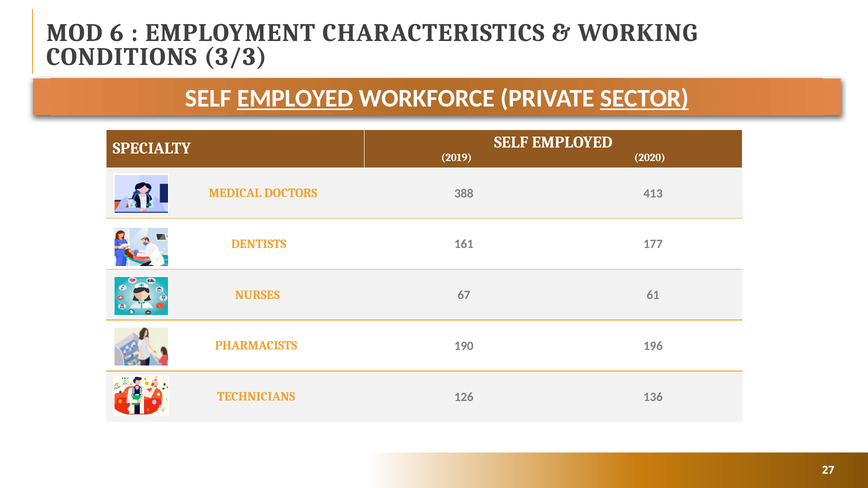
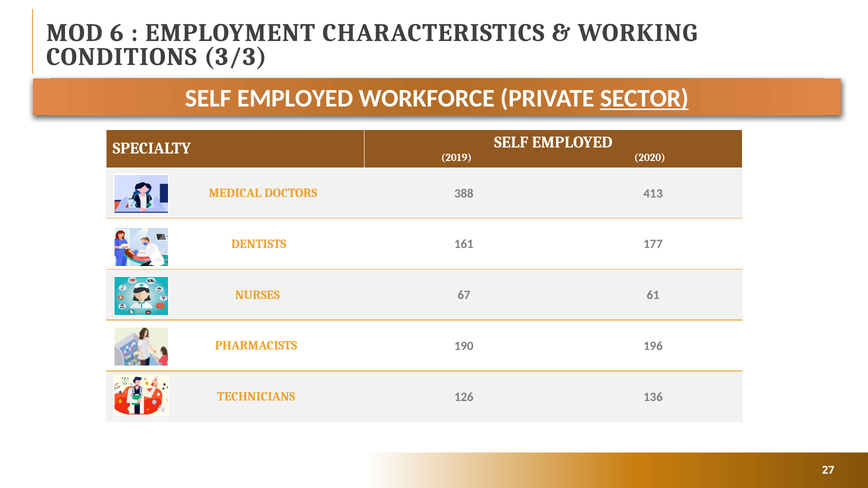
EMPLOYED underline: present -> none (295, 99)
